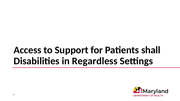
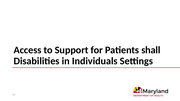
Regardless: Regardless -> Individuals (95, 61)
